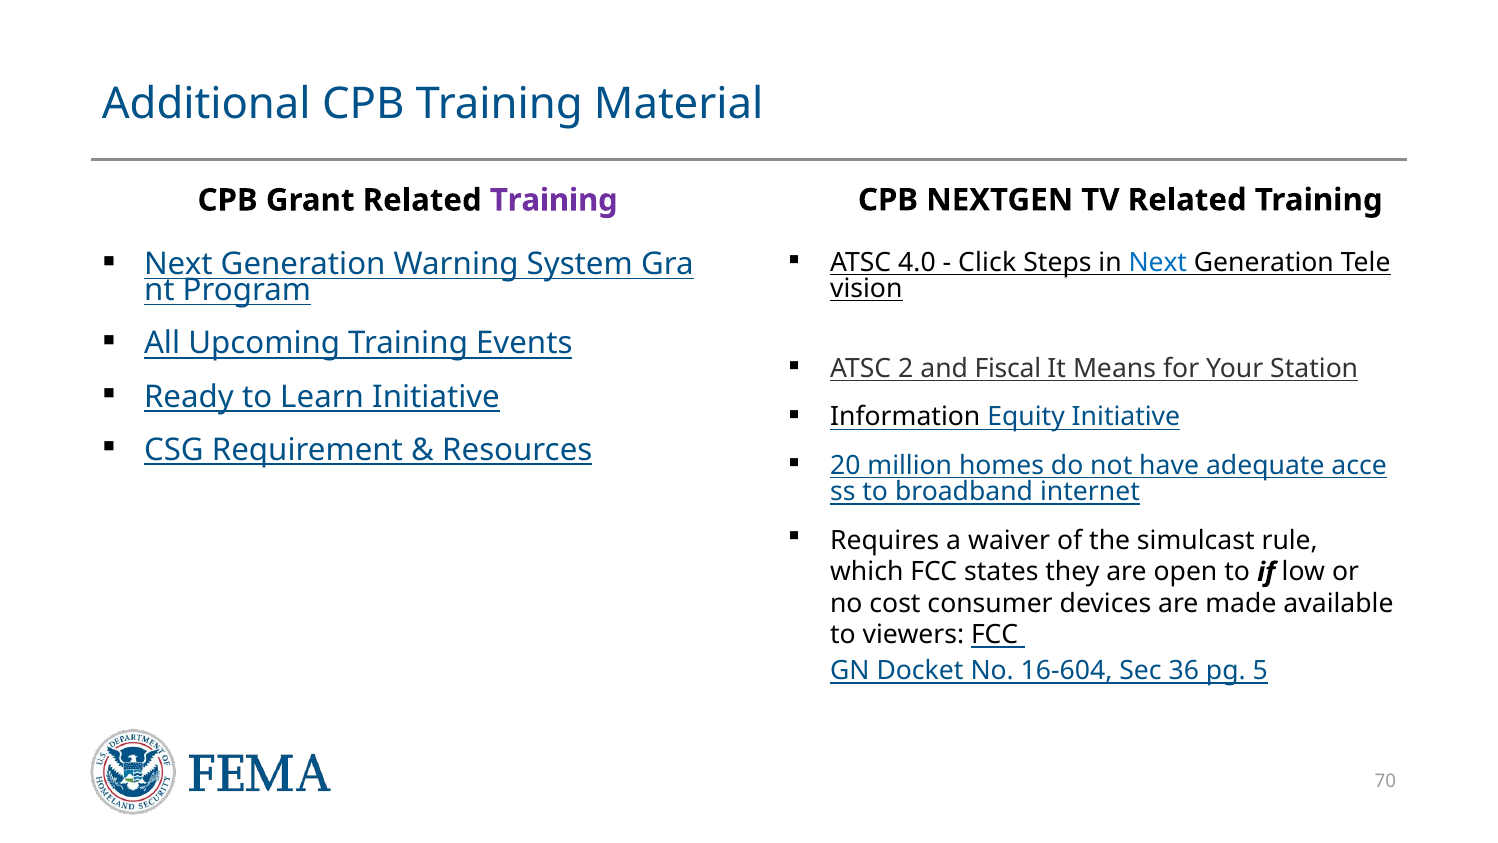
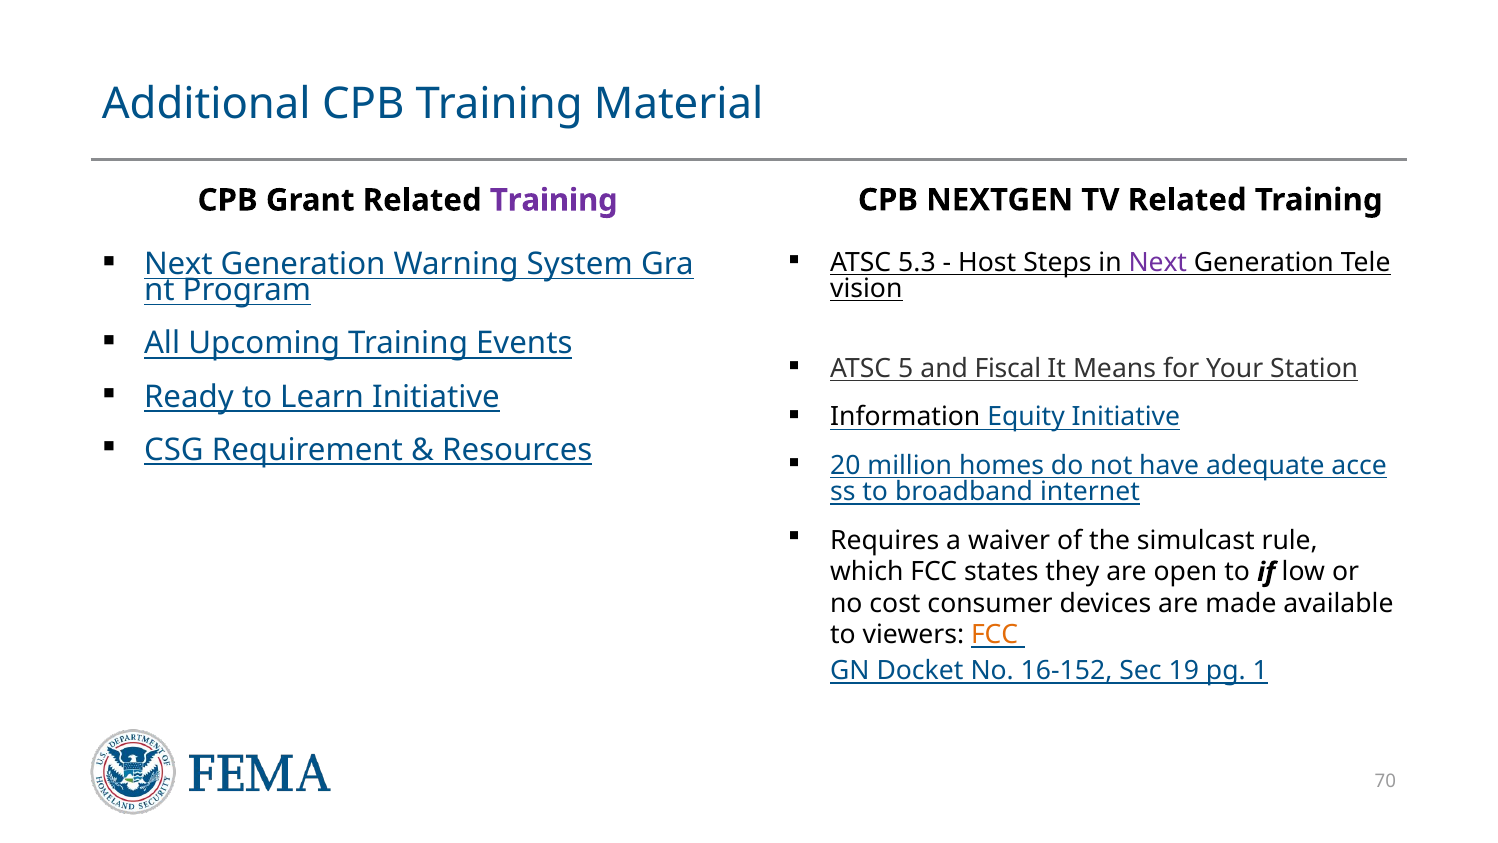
4.0: 4.0 -> 5.3 (917, 262)
Click: Click -> Host (987, 262)
Next colour: blue -> purple (1158, 262)
2: 2 -> 5 (906, 368)
FCC colour: black -> orange (995, 635)
16-604: 16-604 -> 16-152 (1067, 671)
36: 36 -> 19 (1184, 671)
5: 5 -> 1 (1260, 671)
